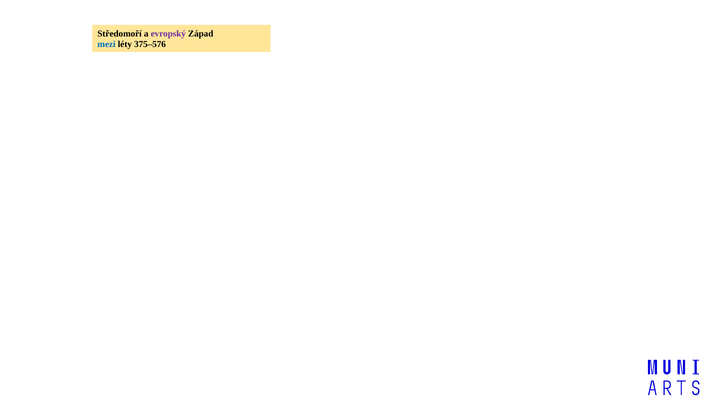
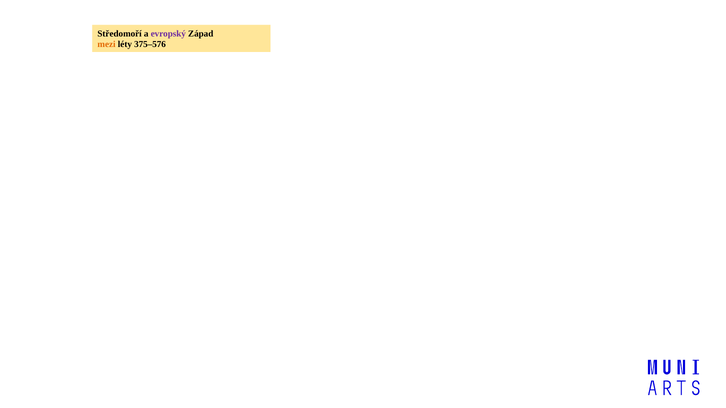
mezi colour: blue -> orange (107, 44)
